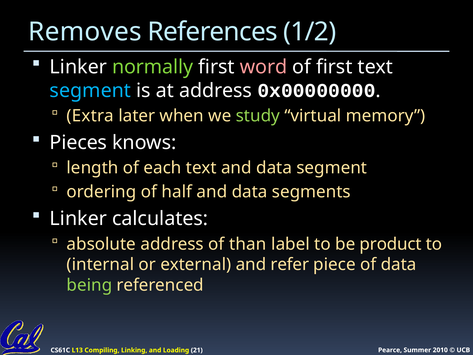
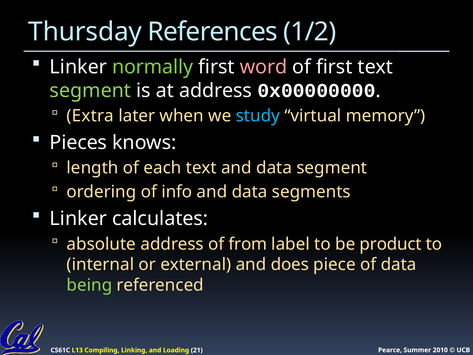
Removes: Removes -> Thursday (85, 32)
segment colour: light blue -> light green (90, 90)
study colour: light green -> light blue (258, 116)
half: half -> info (177, 192)
than: than -> from (248, 244)
refer: refer -> does (290, 264)
